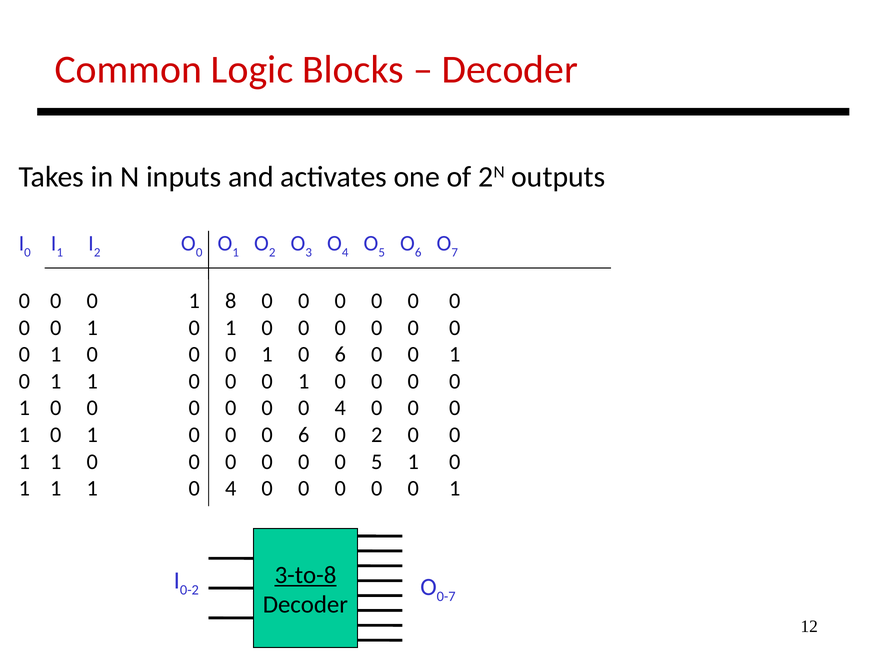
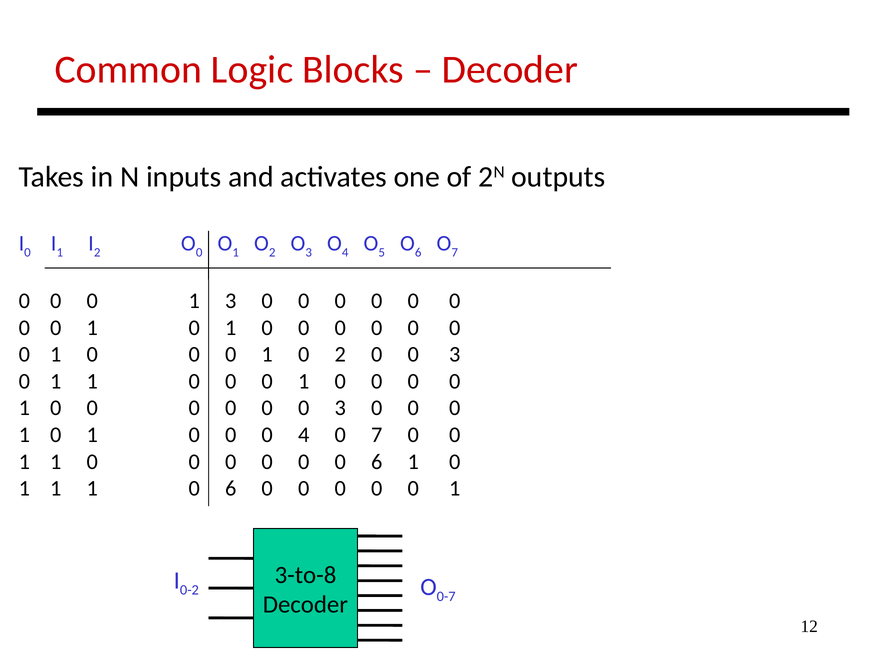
1 8: 8 -> 3 (231, 301)
1 0 6: 6 -> 2 (340, 355)
1: 1 -> 3 (455, 355)
0 0 0 4: 4 -> 3 (340, 408)
0 0 6: 6 -> 4 (304, 435)
0 2: 2 -> 7 (377, 435)
0 0 5: 5 -> 6 (377, 462)
1 0 4: 4 -> 6 (231, 489)
3-to-8 underline: present -> none (306, 575)
